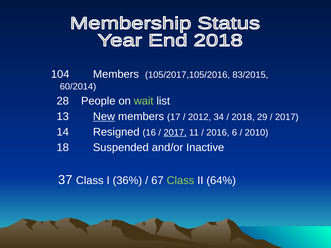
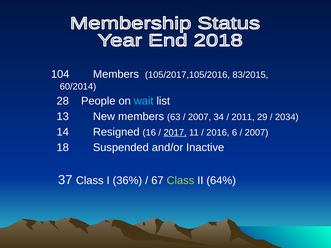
wait colour: light green -> light blue (144, 101)
New underline: present -> none (104, 117)
17: 17 -> 63 (174, 117)
2012: 2012 -> 2007 (200, 117)
2018: 2018 -> 2011 (243, 117)
2017: 2017 -> 2034 (287, 117)
2010: 2010 -> 2007 (256, 133)
